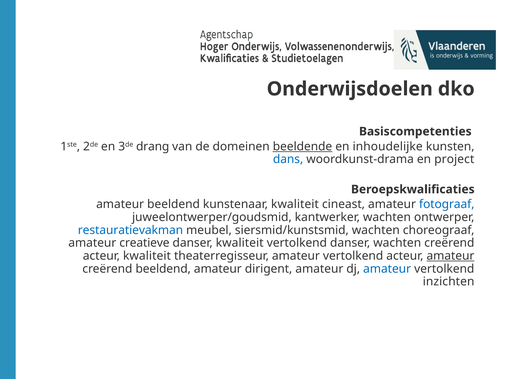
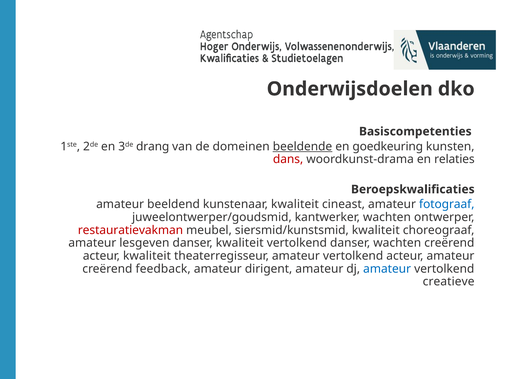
inhoudelijke: inhoudelijke -> goedkeuring (388, 146)
dans colour: blue -> red (288, 159)
project: project -> relaties (454, 159)
restauratievakman colour: blue -> red (130, 230)
siersmid/kunstsmid wachten: wachten -> kwaliteit (376, 230)
creatieve: creatieve -> lesgeven (144, 243)
amateur underline: present -> none (450, 256)
creërend beeldend: beeldend -> feedback (163, 269)
inzichten: inzichten -> creatieve (449, 282)
